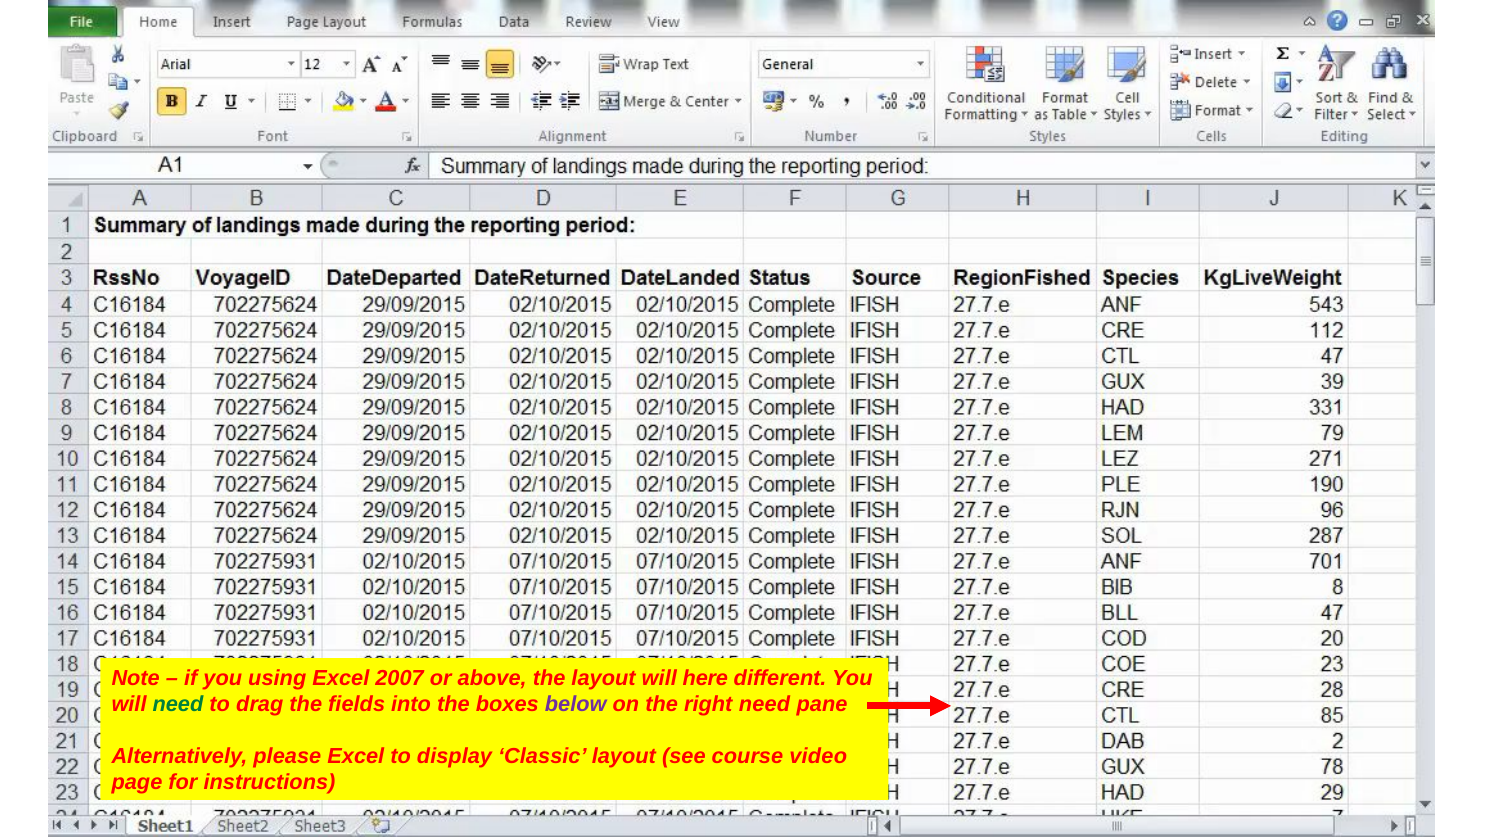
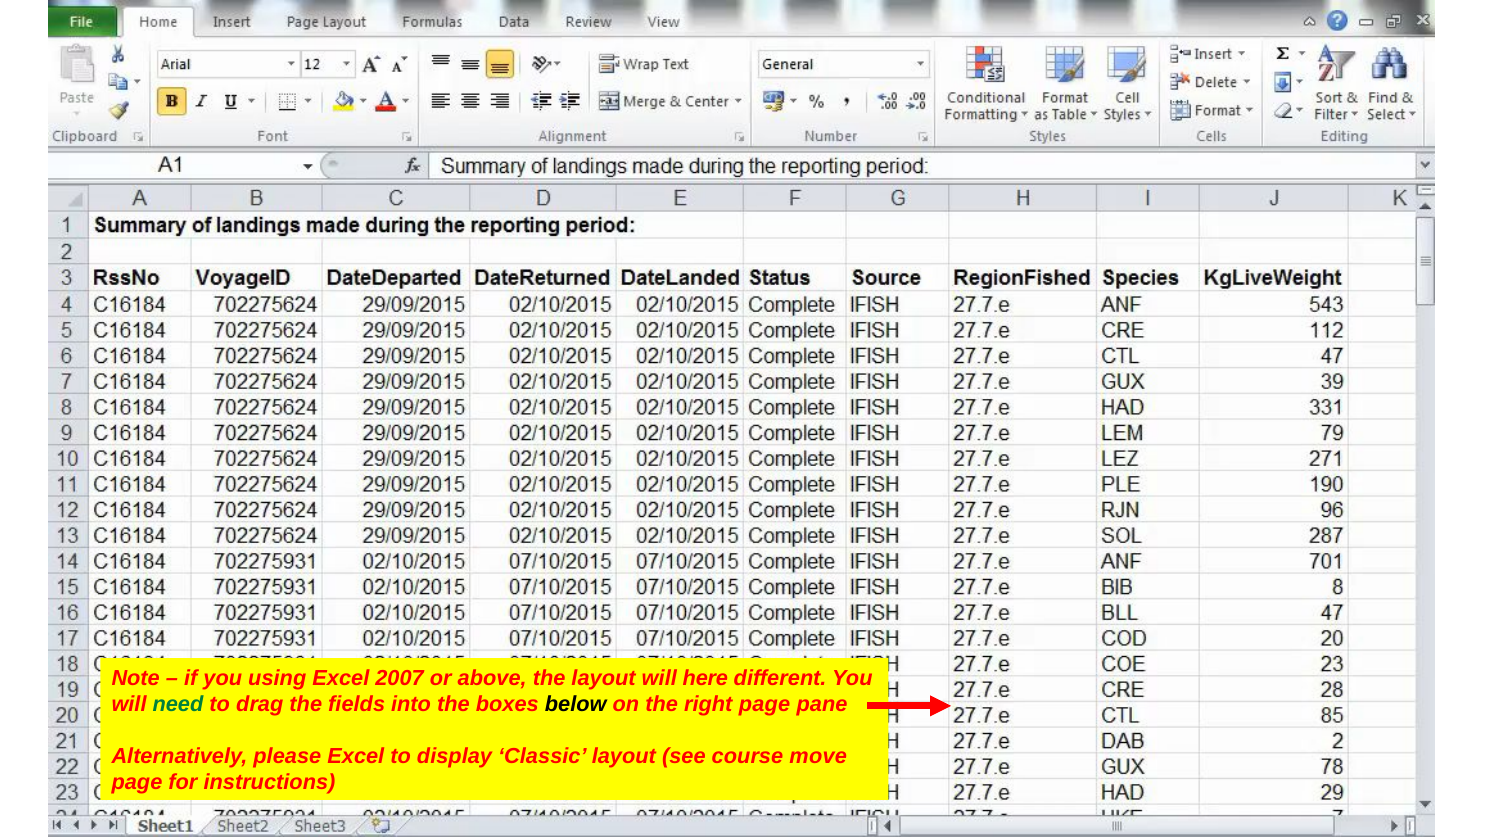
below colour: purple -> black (576, 705)
right need: need -> page (765, 705)
course video: video -> move (818, 757)
